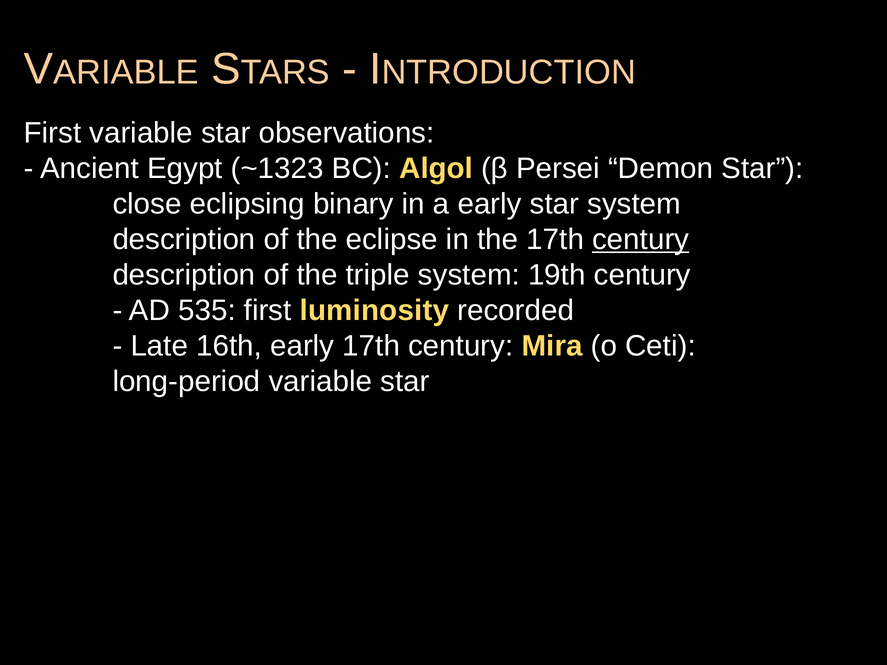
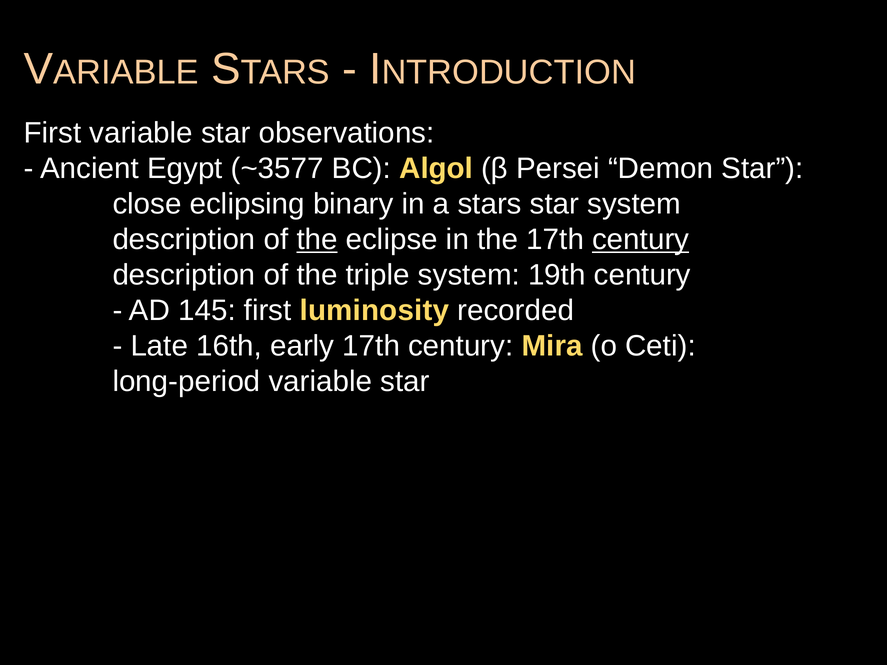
~1323: ~1323 -> ~3577 (277, 169)
a early: early -> stars (490, 204)
the underline: none -> present (317, 240)
535: 535 -> 145 (207, 311)
